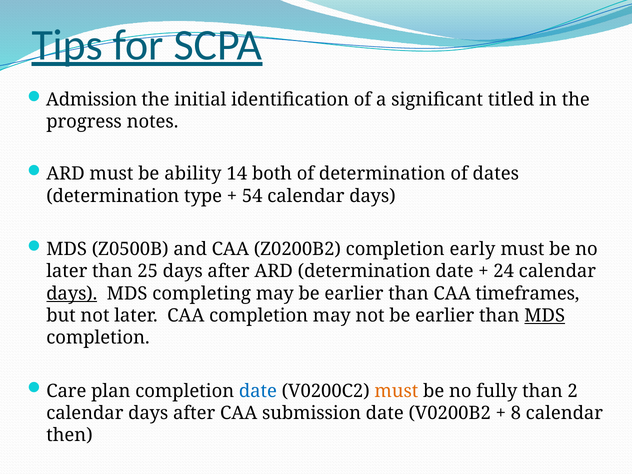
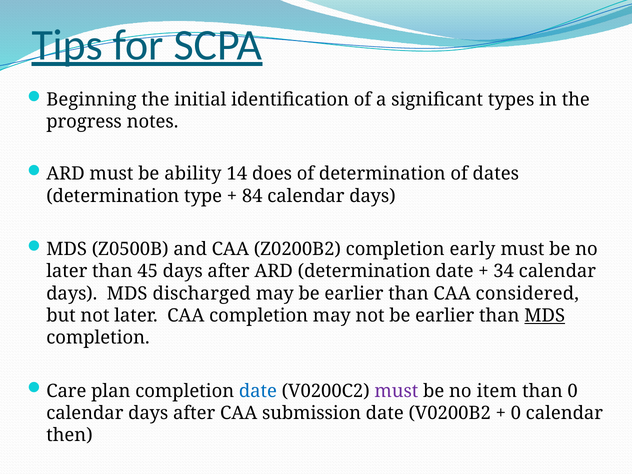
Admission: Admission -> Beginning (91, 100)
titled: titled -> types (511, 100)
both: both -> does (272, 174)
54: 54 -> 84 (252, 196)
25: 25 -> 45 (148, 271)
24: 24 -> 34 (504, 271)
days underline: present -> none (72, 294)
completing: completing -> discharged (202, 294)
timeframes: timeframes -> considered (527, 294)
must colour: orange -> purple (396, 391)
fully: fully -> item (497, 391)
than 2: 2 -> 0 (573, 391)
8: 8 -> 0 (516, 413)
